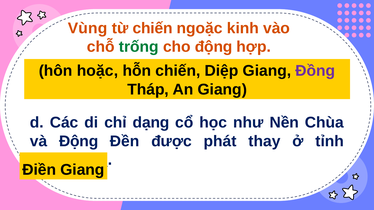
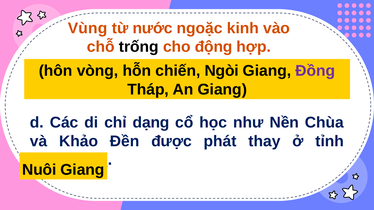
từ chiến: chiến -> nước (153, 28)
trống colour: green -> black (139, 47)
hoặc: hoặc -> vòng (98, 71)
Diệp: Diệp -> Ngòi (222, 71)
và Động: Động -> Khảo (79, 141)
Điền: Điền -> Nuôi (39, 170)
